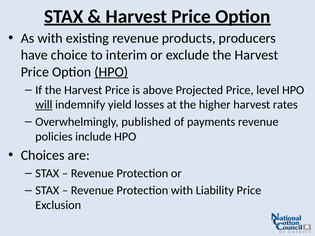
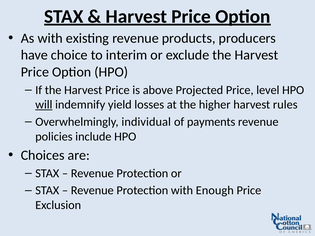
HPO underline: present -> none (111, 72)
rates: rates -> rules (285, 105)
published: published -> individual (146, 122)
Liability: Liability -> Enough (215, 191)
